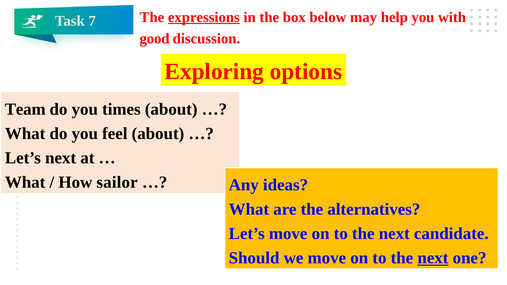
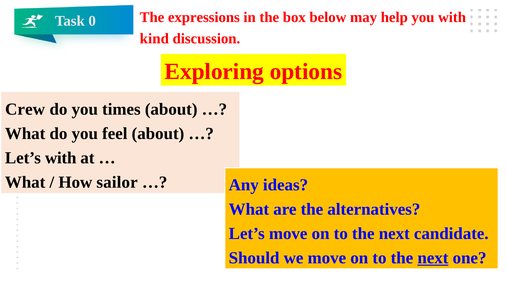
expressions underline: present -> none (204, 17)
7: 7 -> 0 (92, 21)
good: good -> kind (154, 39)
Team: Team -> Crew (25, 109)
Let’s next: next -> with (61, 158)
